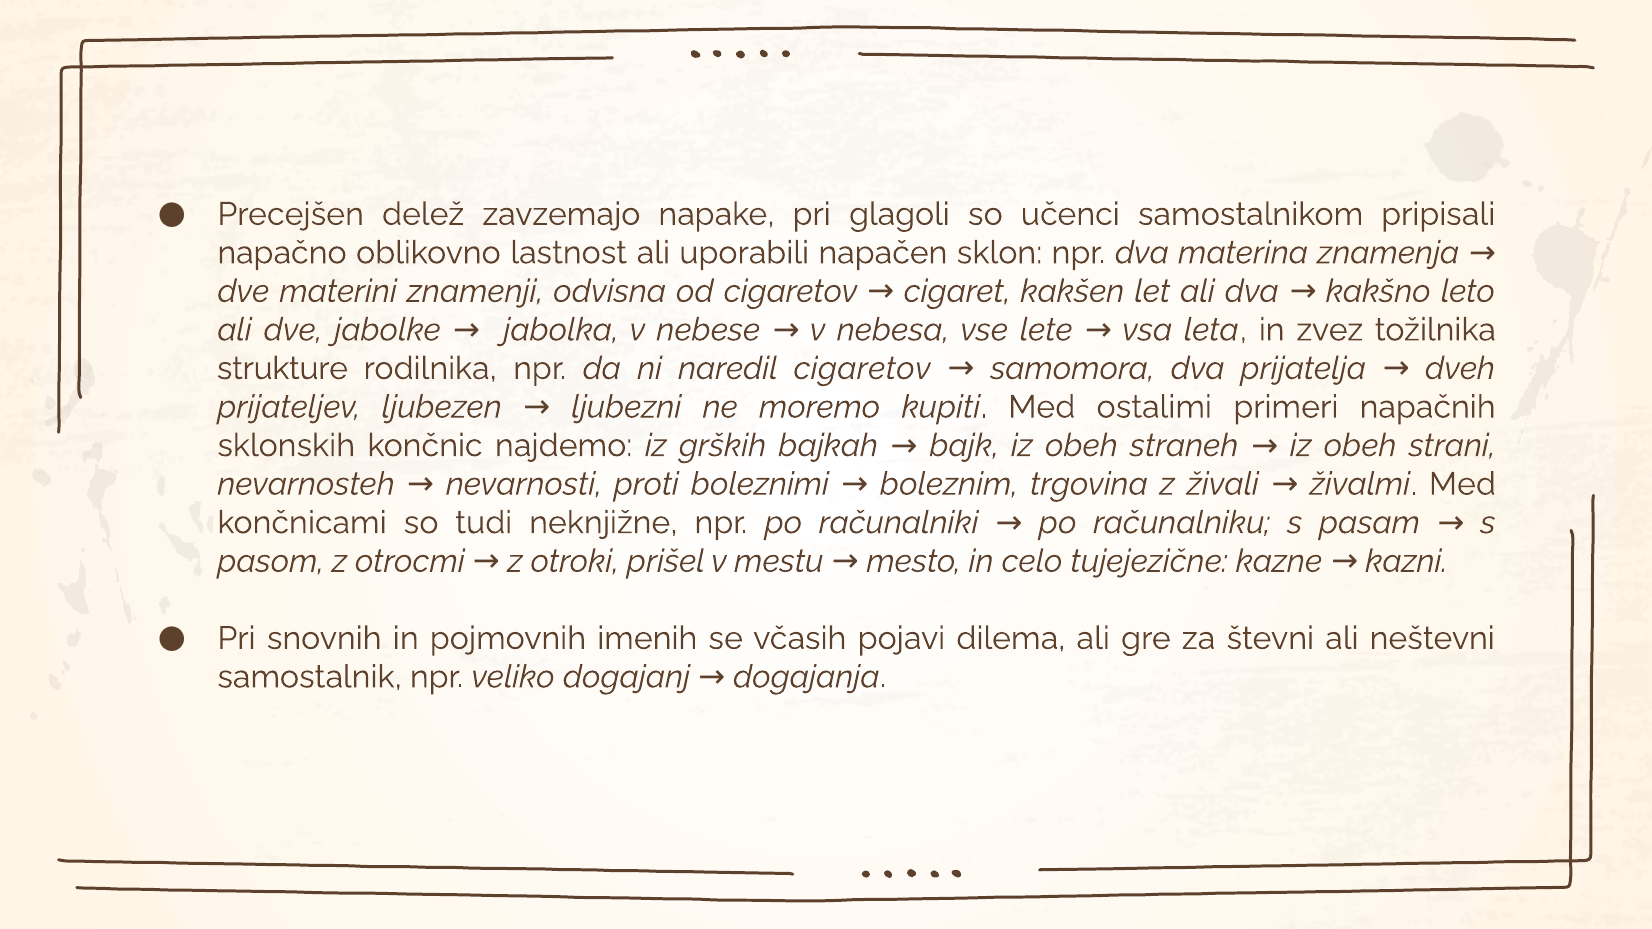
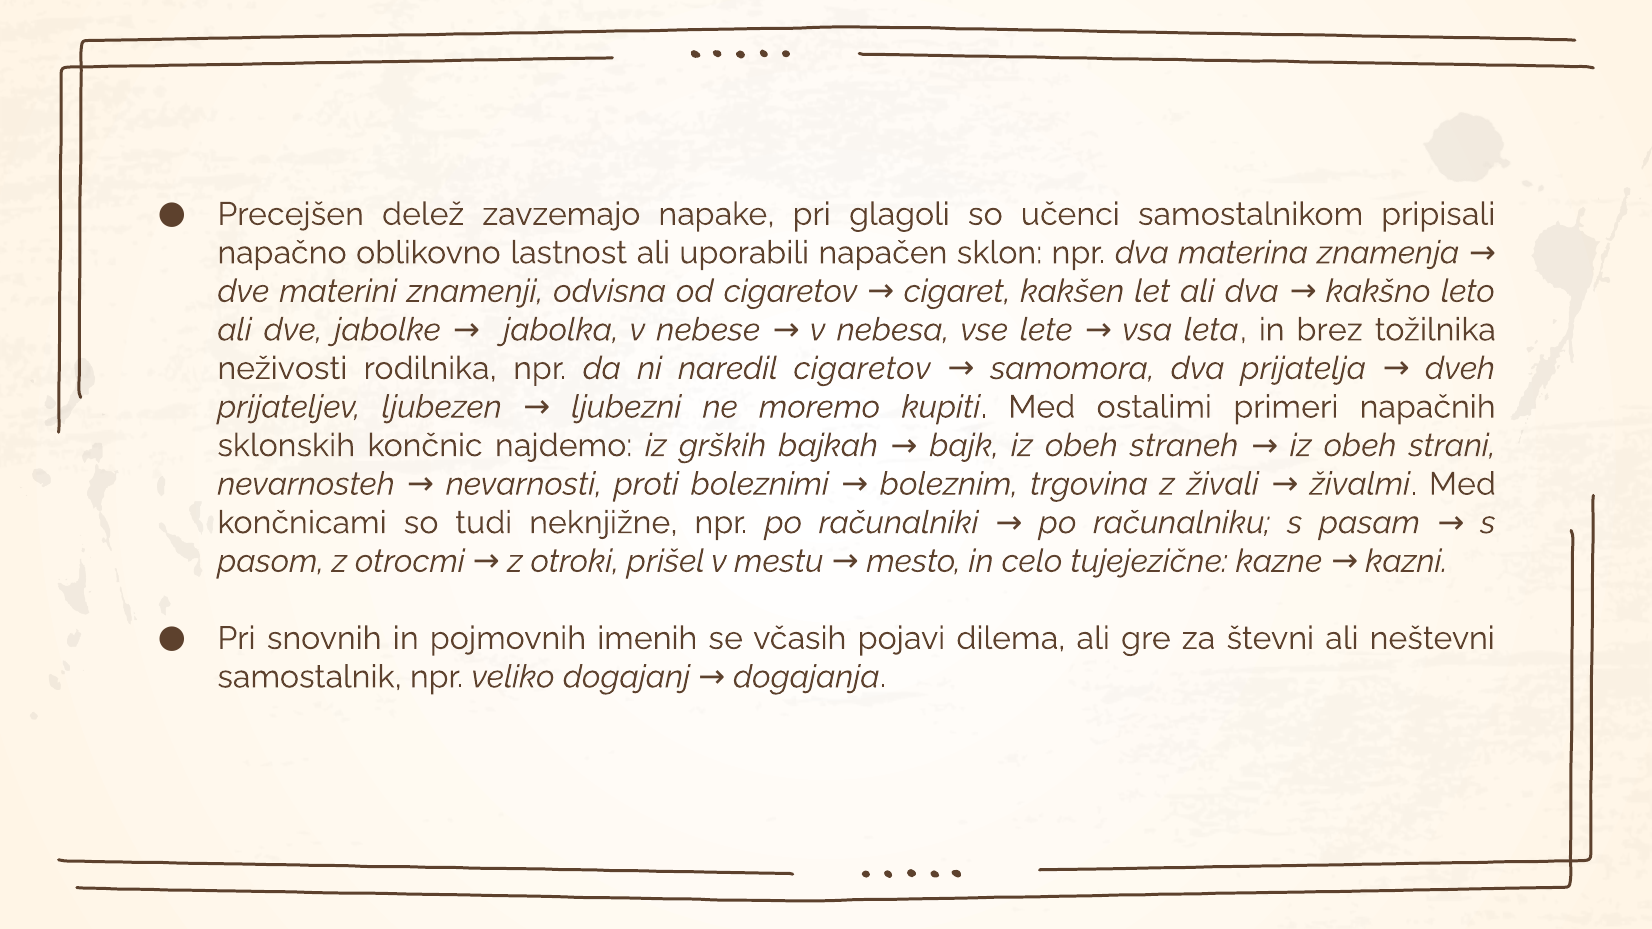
zvez: zvez -> brez (1330, 330)
strukture: strukture -> neživosti (282, 369)
